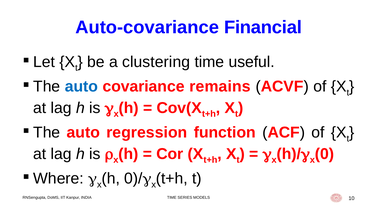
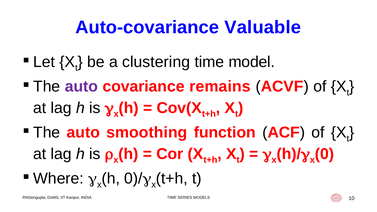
Financial: Financial -> Valuable (263, 27)
useful: useful -> model (252, 62)
auto colour: blue -> purple (81, 86)
regression: regression -> smoothing (147, 132)
